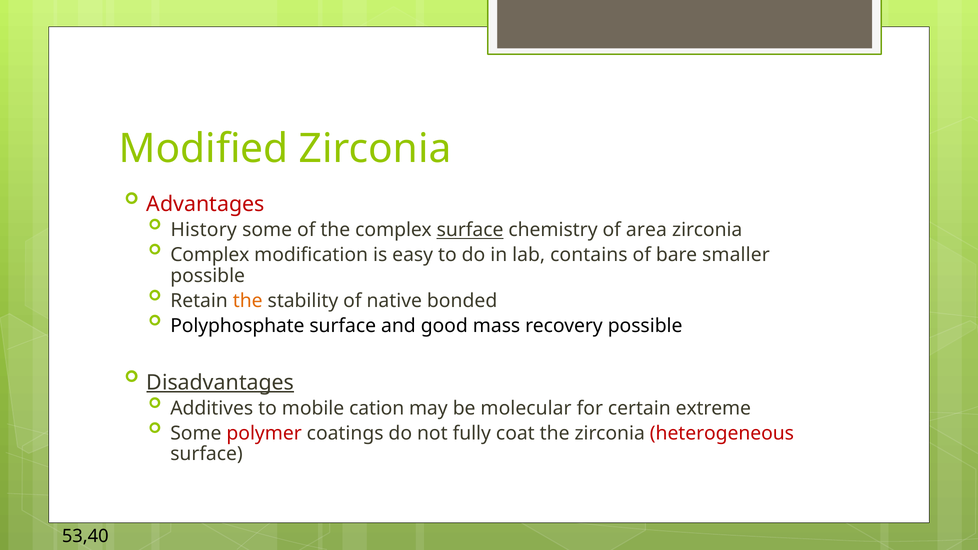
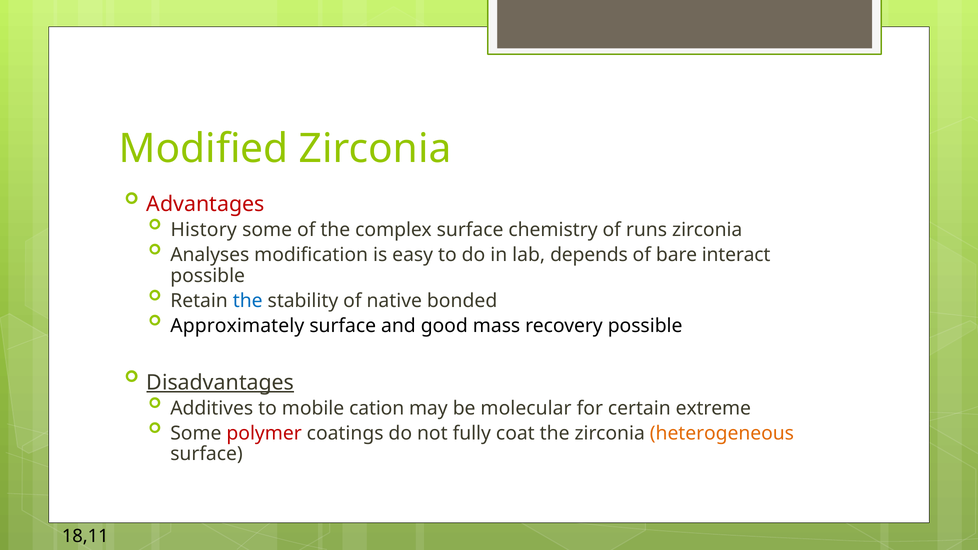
surface underline: present -> none (470, 230)
area: area -> runs (646, 230)
Complex: Complex -> Analyses (210, 255)
contains: contains -> depends (589, 255)
smaller: smaller -> interact (736, 255)
the colour: orange -> blue (248, 301)
Polyphosphate: Polyphosphate -> Approximately (237, 326)
heterogeneous colour: red -> orange (722, 433)
53,40: 53,40 -> 18,11 (85, 536)
